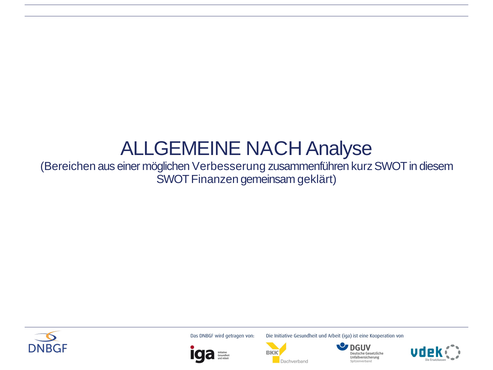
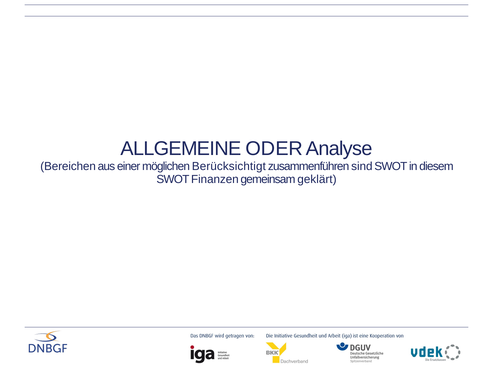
NACH: NACH -> ODER (274, 149)
Verbesserung: Verbesserung -> Berücksichtigt (229, 166)
kurz: kurz -> sind (362, 166)
